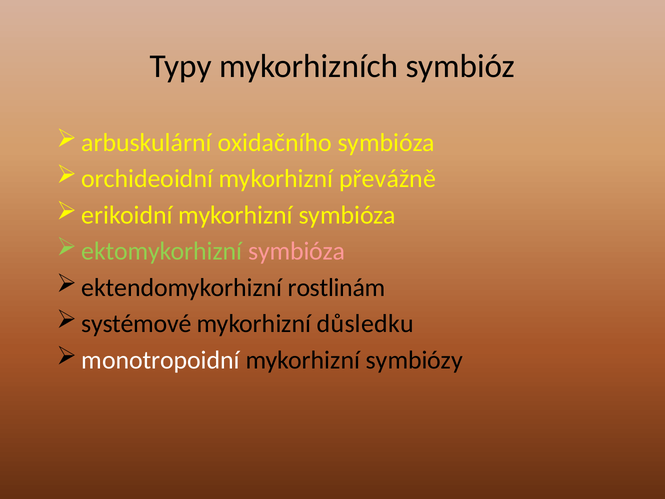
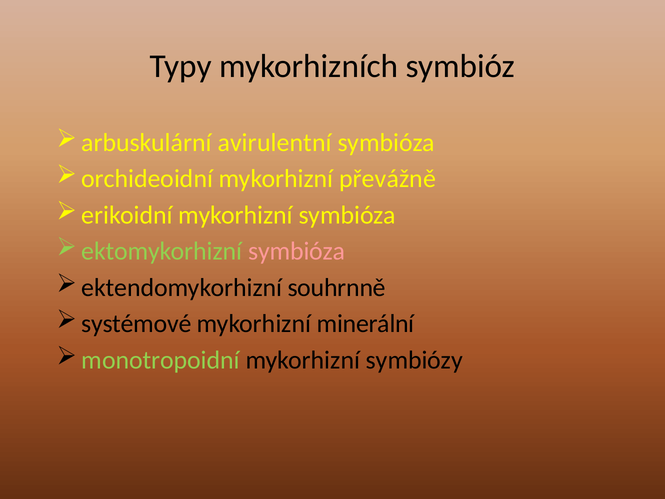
oxidačního: oxidačního -> avirulentní (275, 143)
rostlinám: rostlinám -> souhrnně (337, 288)
důsledku: důsledku -> minerální (366, 324)
monotropoidní colour: white -> light green (161, 360)
